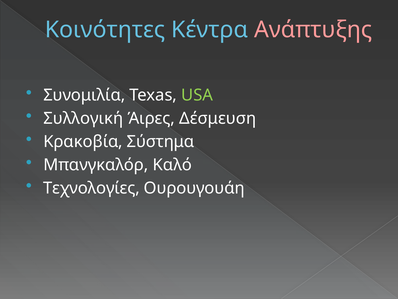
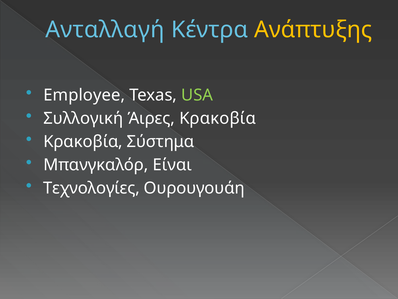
Κοινότητες: Κοινότητες -> Ανταλλαγή (105, 30)
Ανάπτυξης colour: pink -> yellow (313, 30)
Συνομιλία: Συνομιλία -> Employee (84, 95)
Άιρες Δέσμευση: Δέσμευση -> Κρακοβία (218, 118)
Καλό: Καλό -> Είναι (172, 165)
